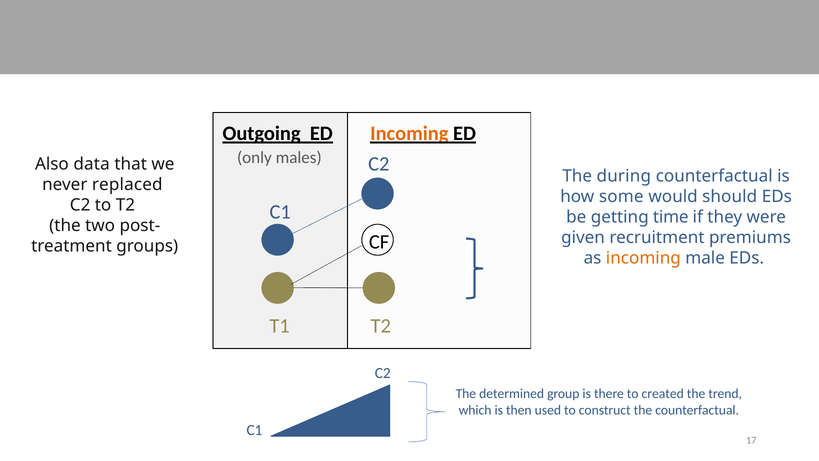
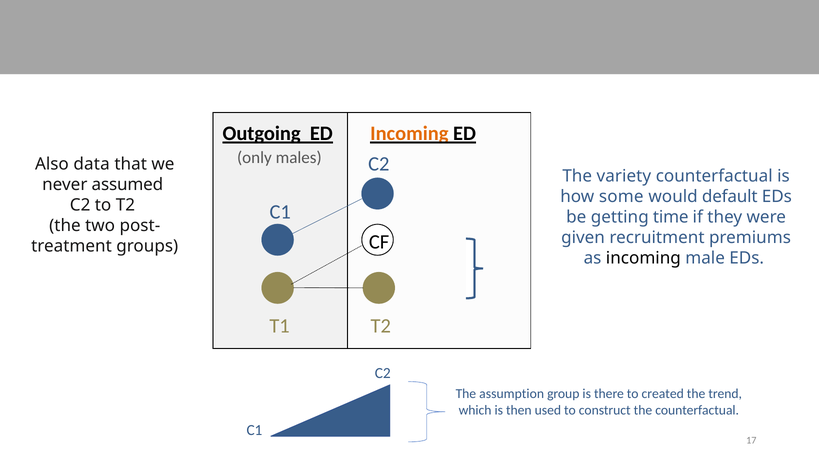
during: during -> variety (624, 176)
replaced: replaced -> assumed (127, 184)
should: should -> default (730, 197)
incoming colour: orange -> black (643, 258)
determined: determined -> assumption (512, 393)
